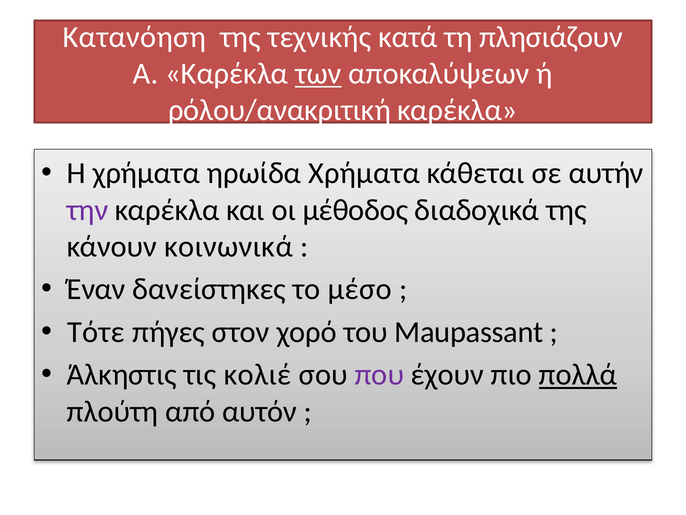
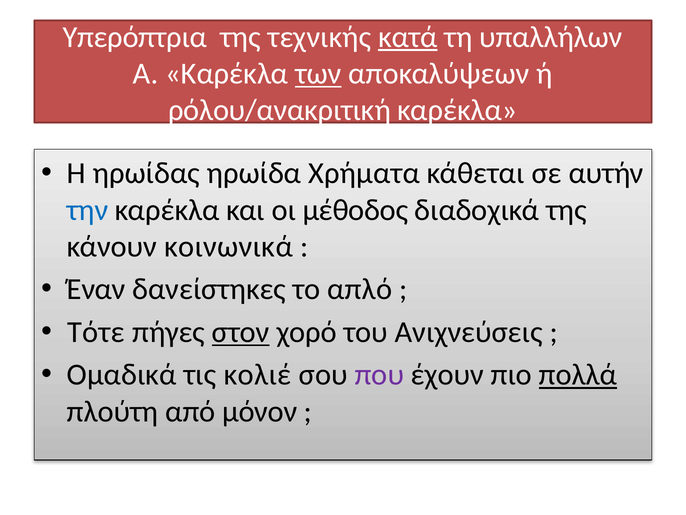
Κατανόηση: Κατανόηση -> Υπερόπτρια (135, 37)
κατά underline: none -> present (408, 37)
πλησιάζουν: πλησιάζουν -> υπαλλήλων (551, 37)
Η χρήματα: χρήματα -> ηρωίδας (146, 173)
την colour: purple -> blue (88, 210)
μέσο: μέσο -> απλό (360, 289)
στον underline: none -> present (241, 332)
Maupassant: Maupassant -> Ανιχνεύσεις (469, 332)
Άλκηστις: Άλκηστις -> Ομαδικά (122, 375)
αυτόν: αυτόν -> μόνον (260, 411)
